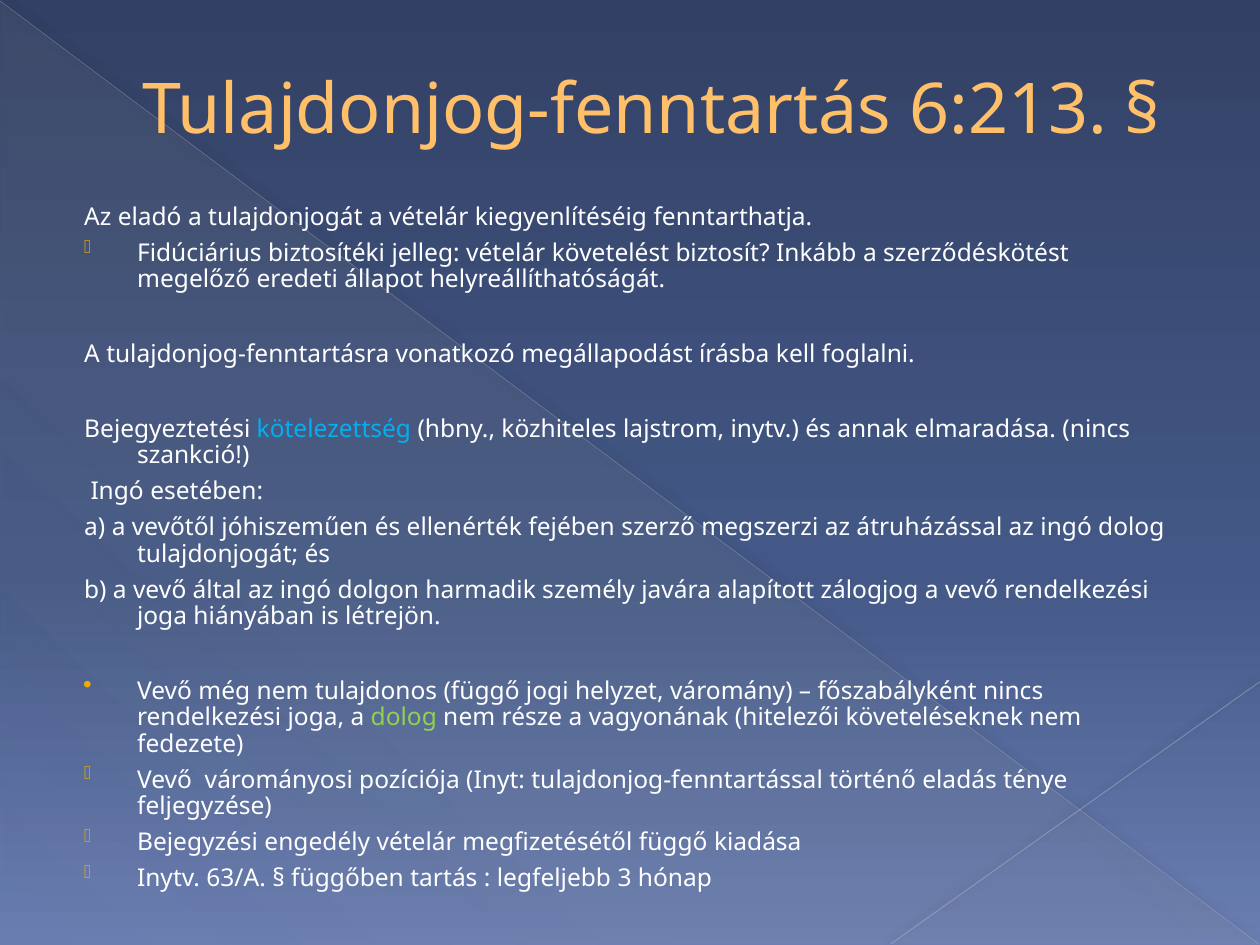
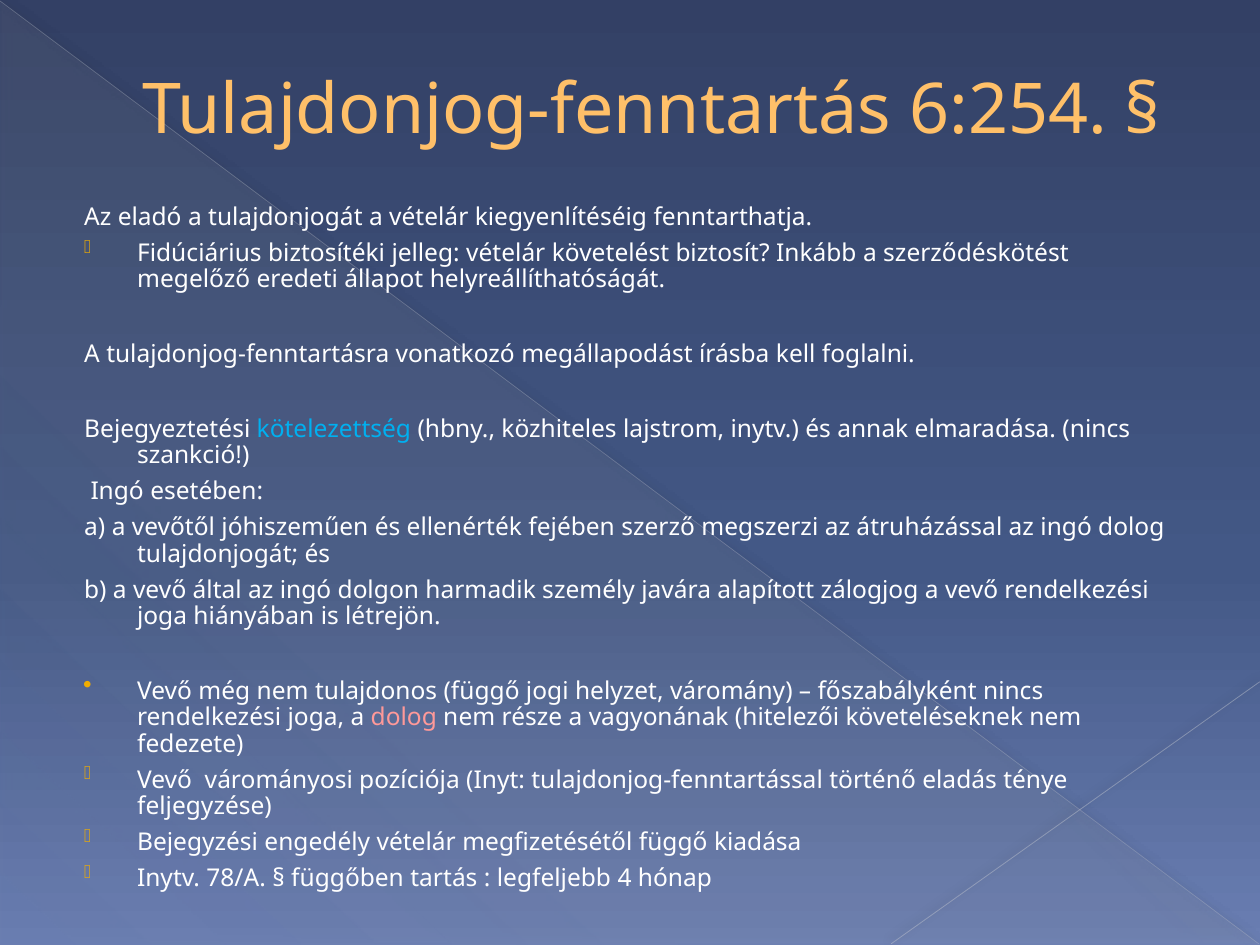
6:213: 6:213 -> 6:254 (1008, 111)
dolog colour: light green -> pink (404, 718)
63/A: 63/A -> 78/A (236, 878)
3: 3 -> 4 (625, 878)
